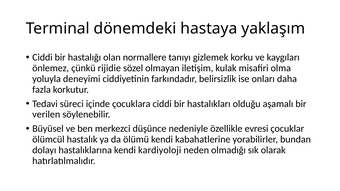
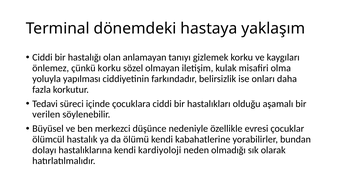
normallere: normallere -> anlamayan (145, 57)
çünkü rijidie: rijidie -> korku (109, 68)
deneyimi: deneyimi -> yapılması (82, 79)
